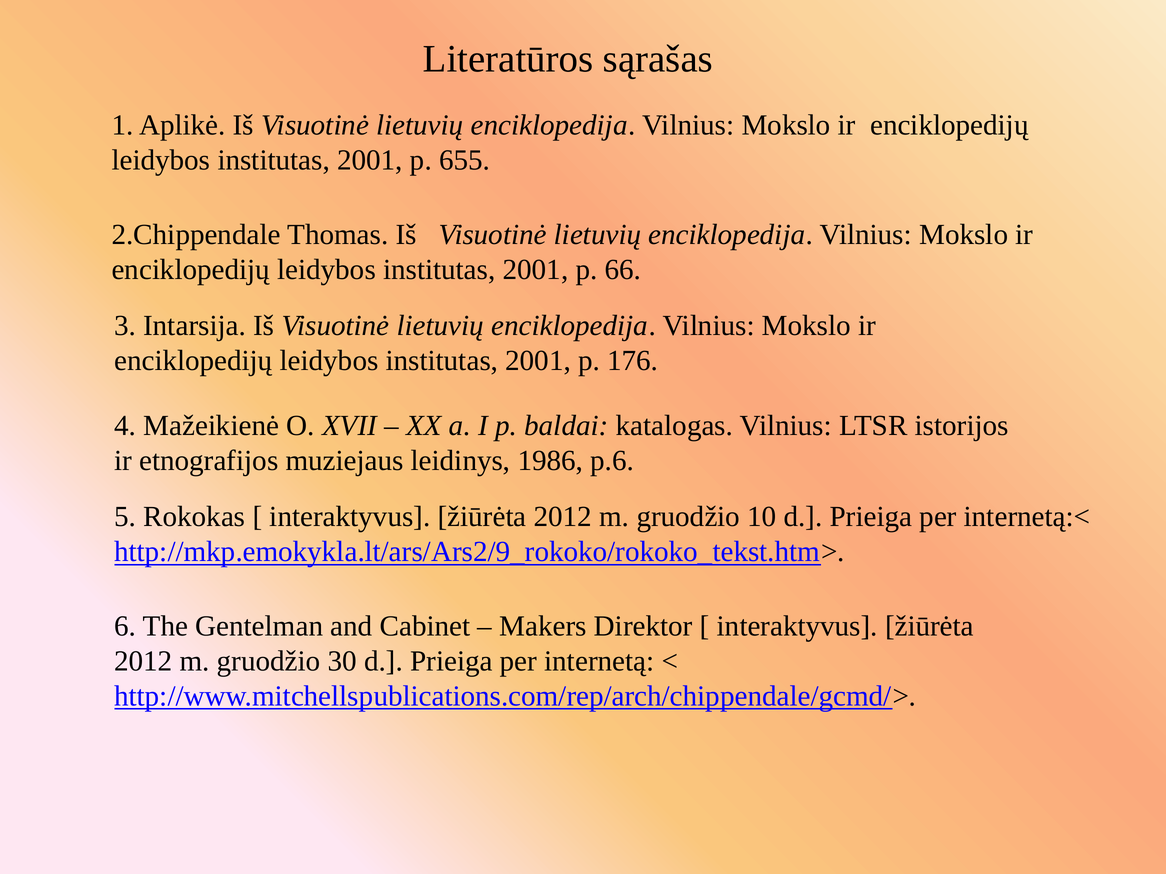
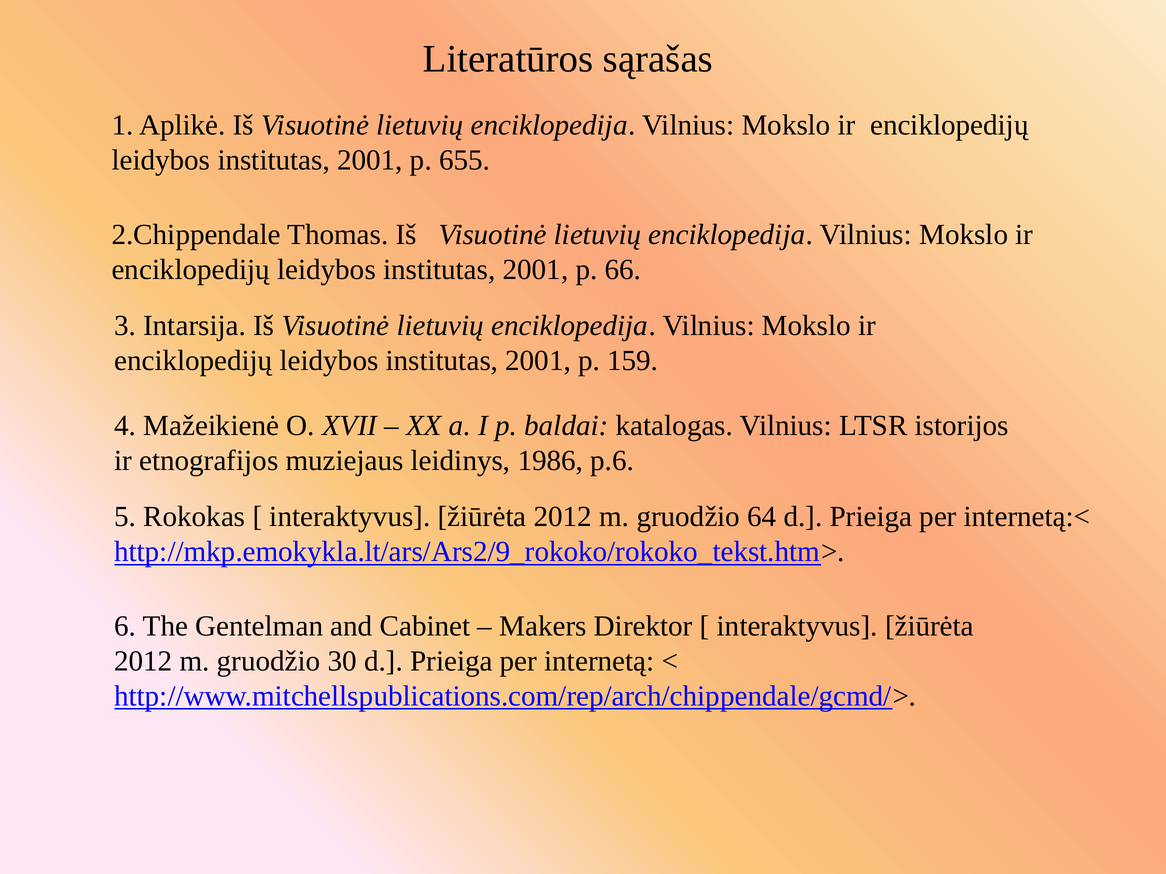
176: 176 -> 159 (633, 361)
10: 10 -> 64 (762, 517)
